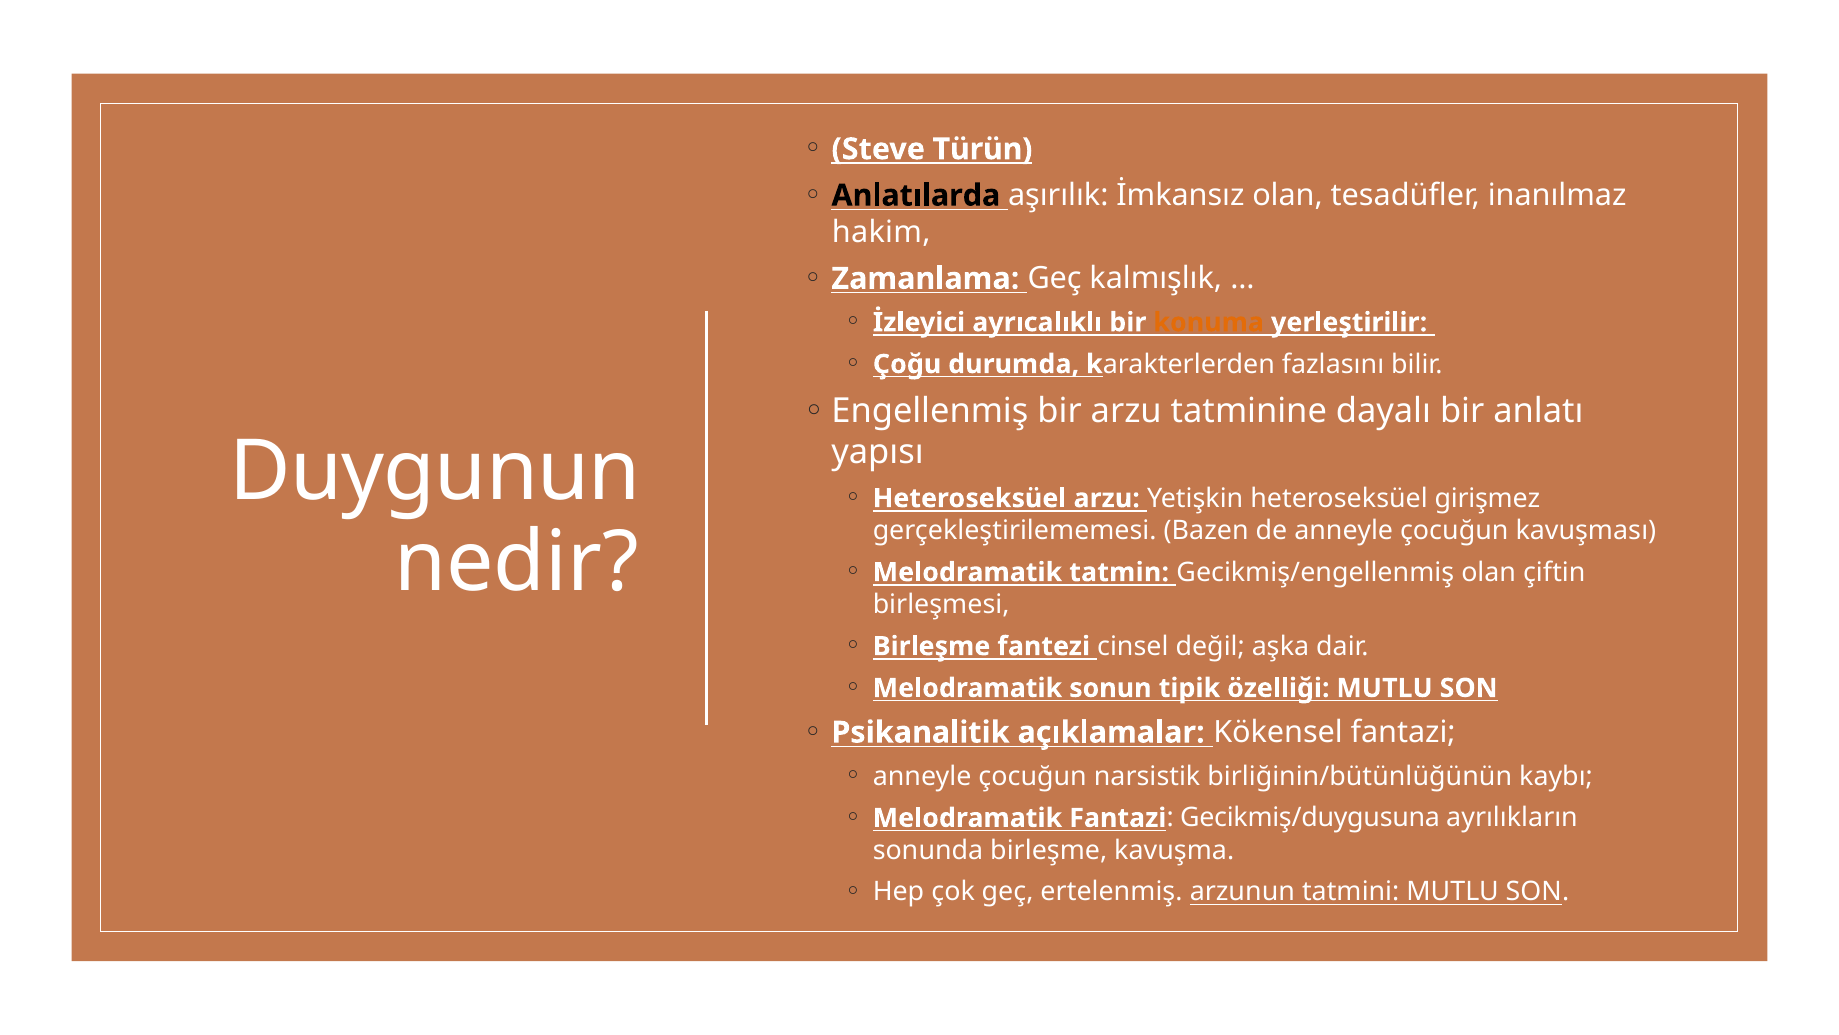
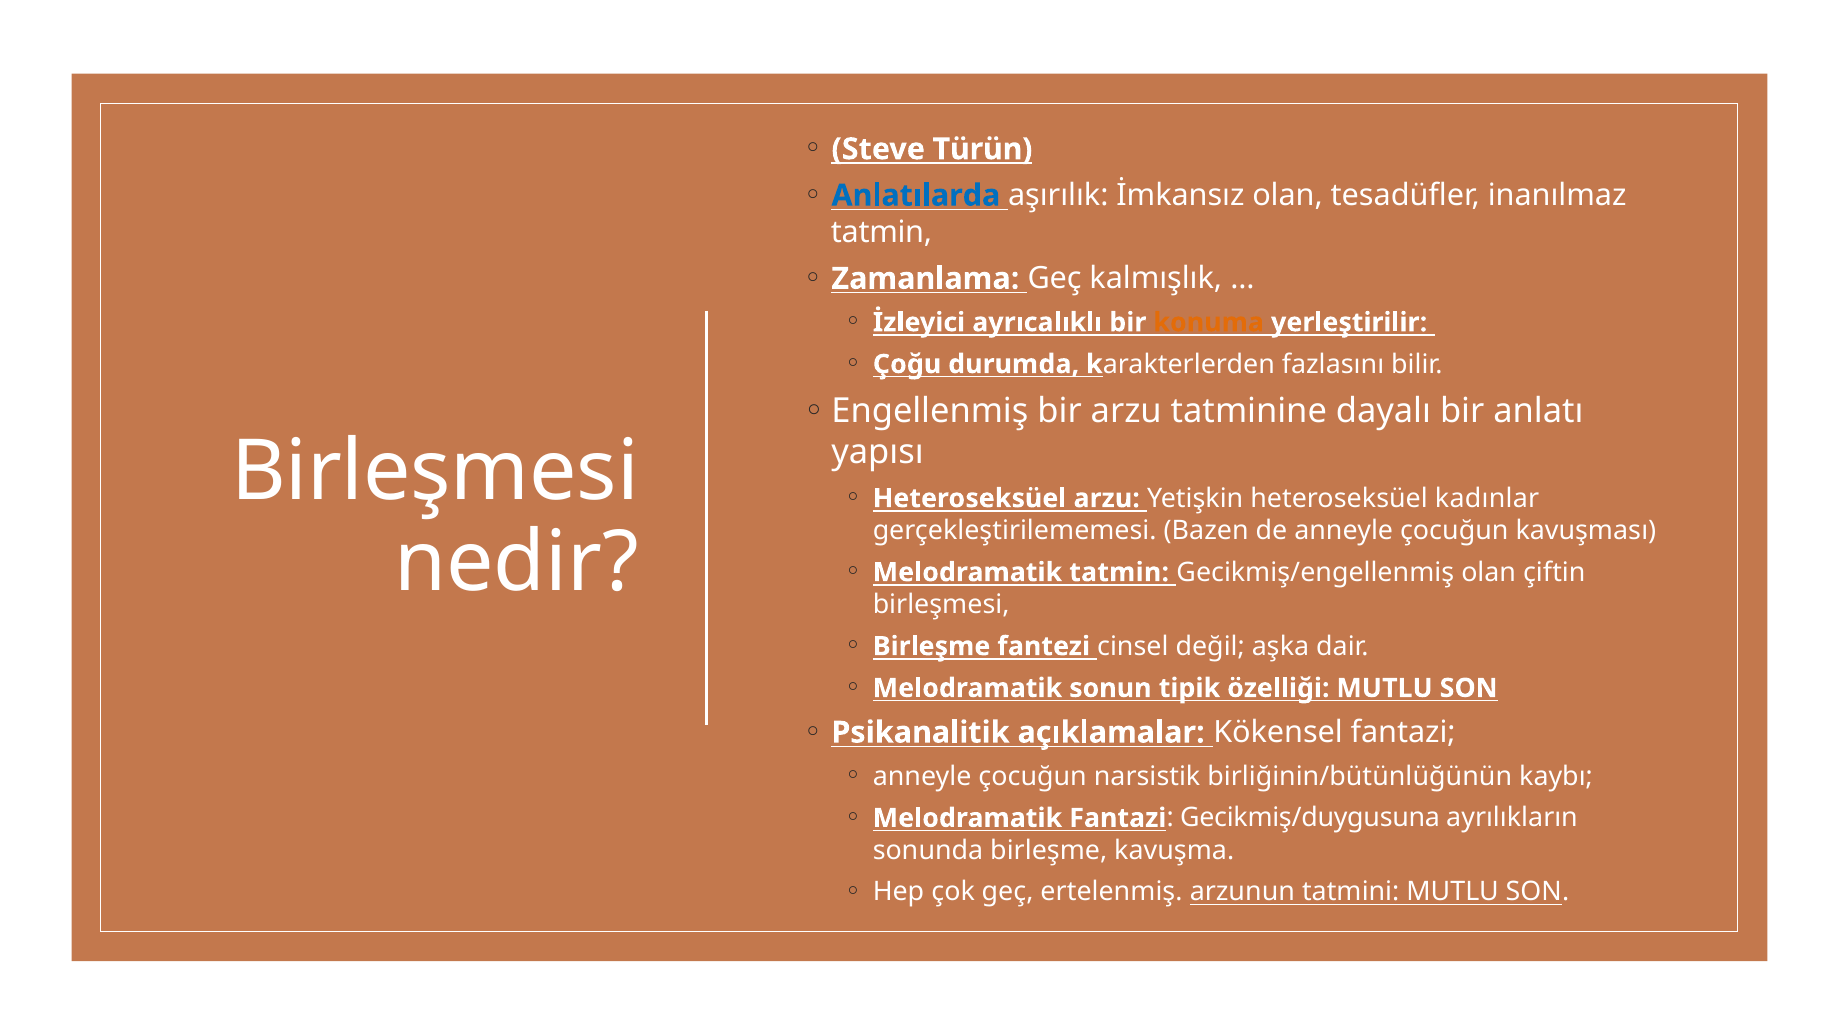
Anlatılarda colour: black -> blue (916, 195)
hakim: hakim -> tatmin (882, 232)
Duygunun: Duygunun -> Birleşmesi (435, 471)
girişmez: girişmez -> kadınlar (1487, 498)
